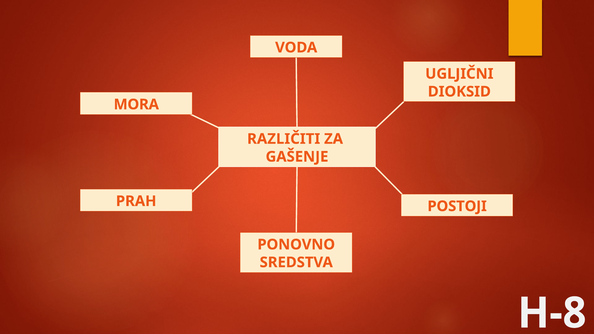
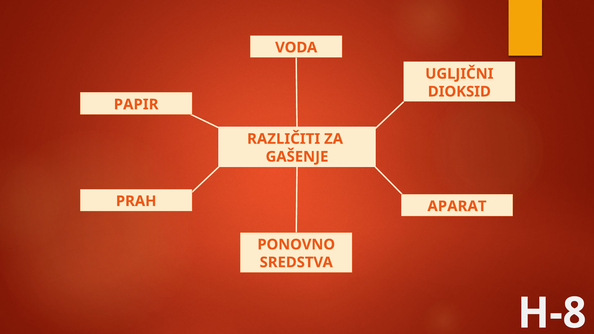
MORA: MORA -> PAPIR (136, 104)
POSTOJI: POSTOJI -> APARAT (457, 206)
